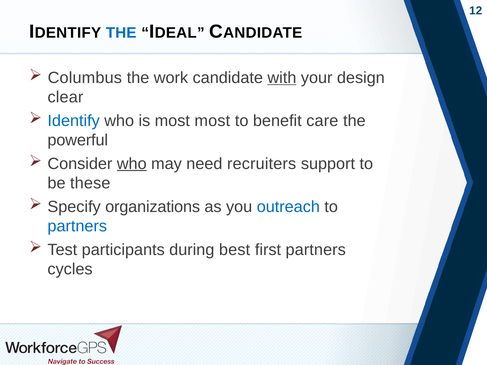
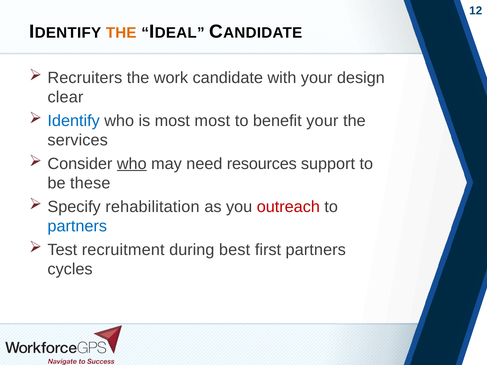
THE colour: blue -> orange (121, 33)
Columbus: Columbus -> Recruiters (85, 78)
with underline: present -> none (282, 78)
benefit care: care -> your (322, 121)
powerful: powerful -> services (78, 140)
recruiters: recruiters -> resources (262, 164)
organizations: organizations -> rehabilitation (152, 207)
outreach colour: blue -> red (288, 207)
participants: participants -> recruitment (123, 250)
